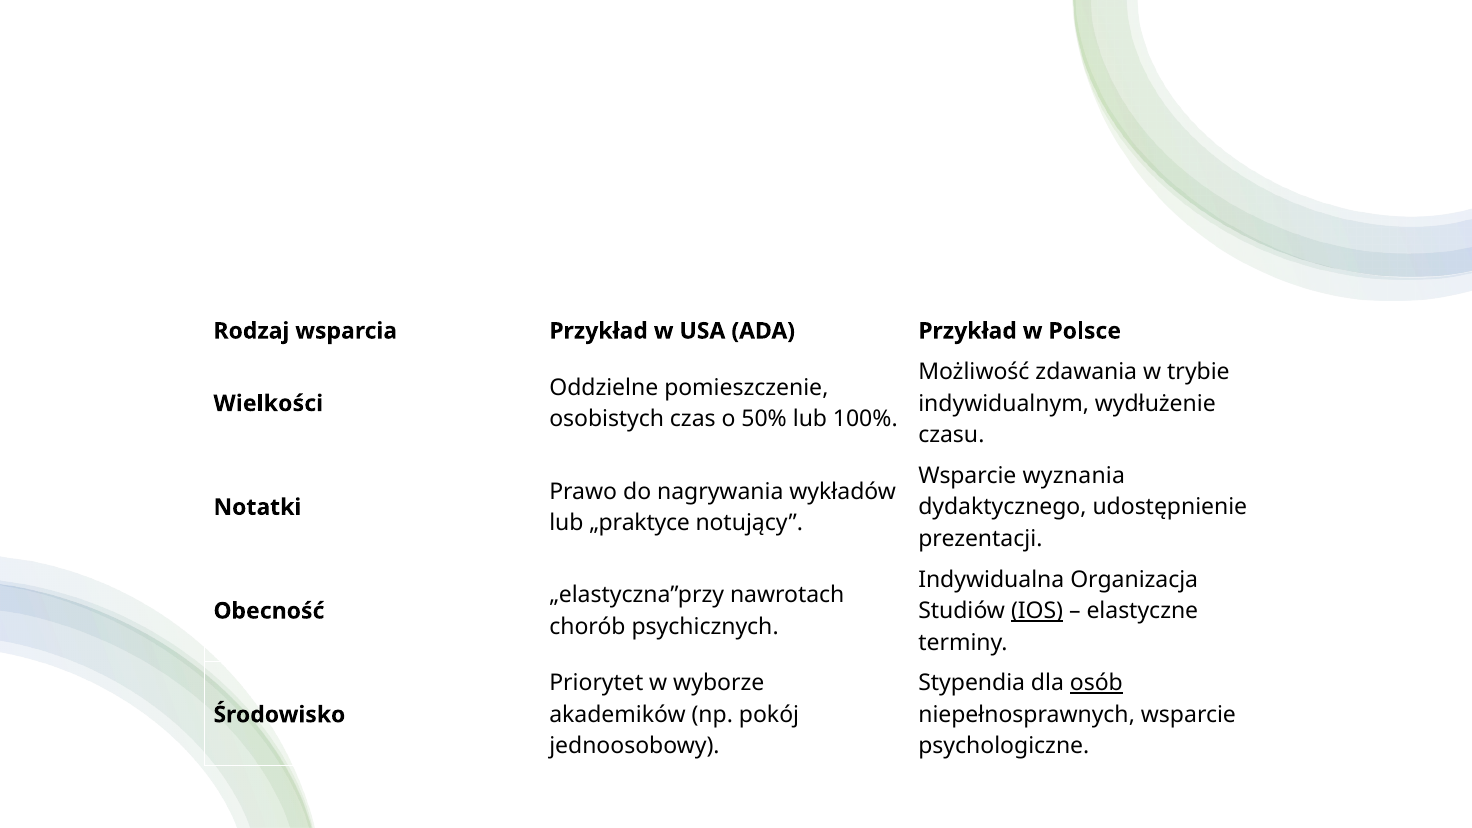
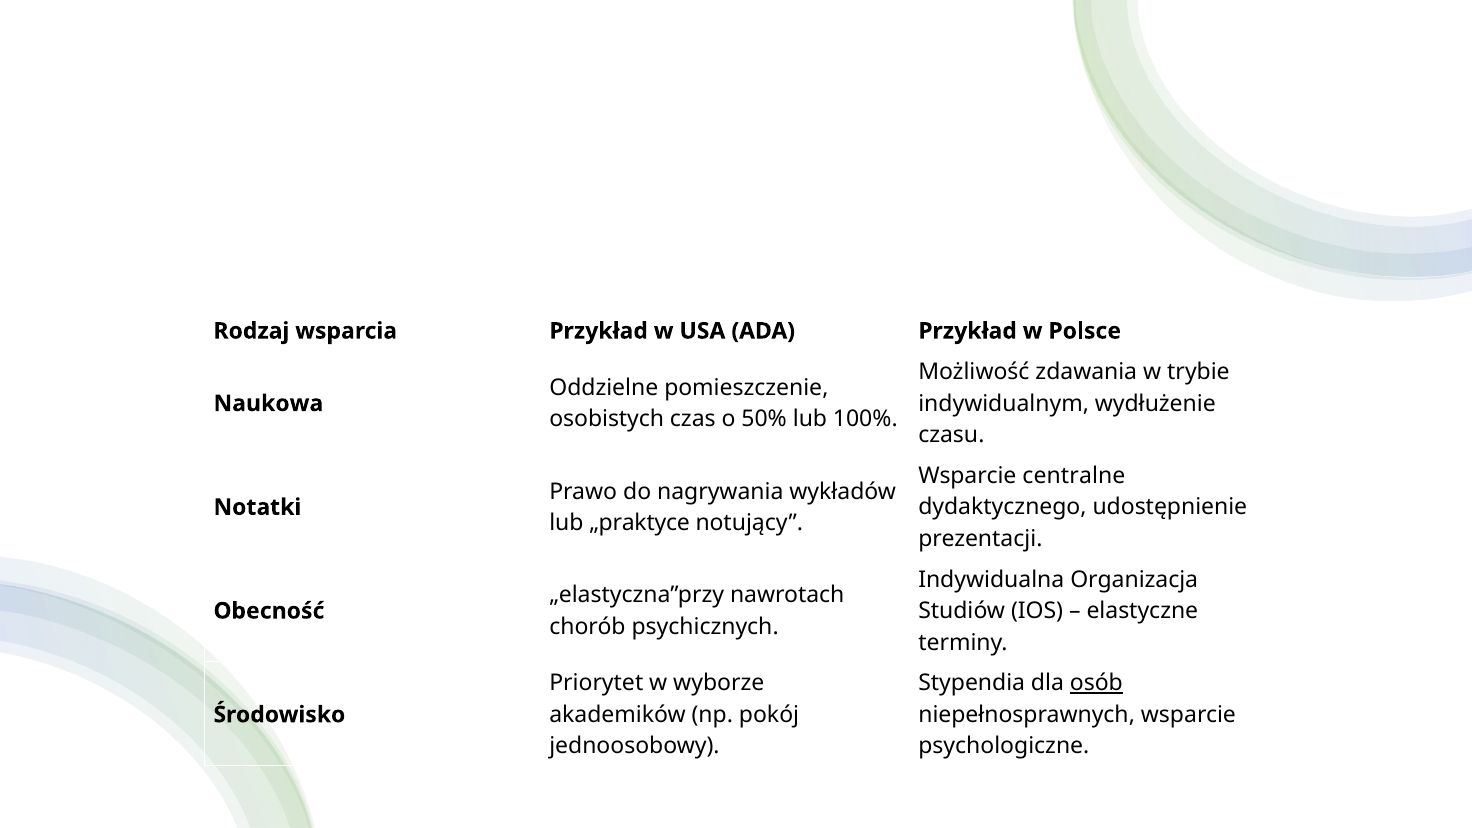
Wielkości: Wielkości -> Naukowa (268, 403)
wyznania: wyznania -> centralne (1074, 476)
IOS underline: present -> none (1037, 611)
